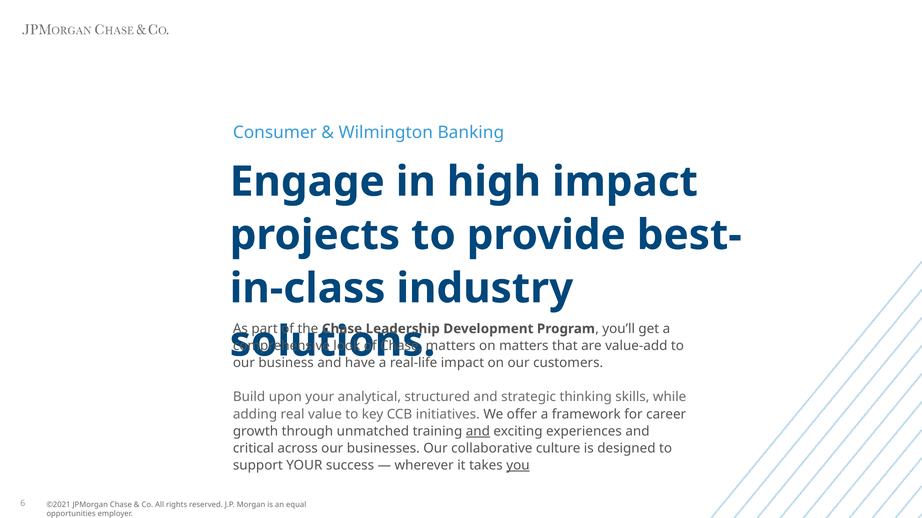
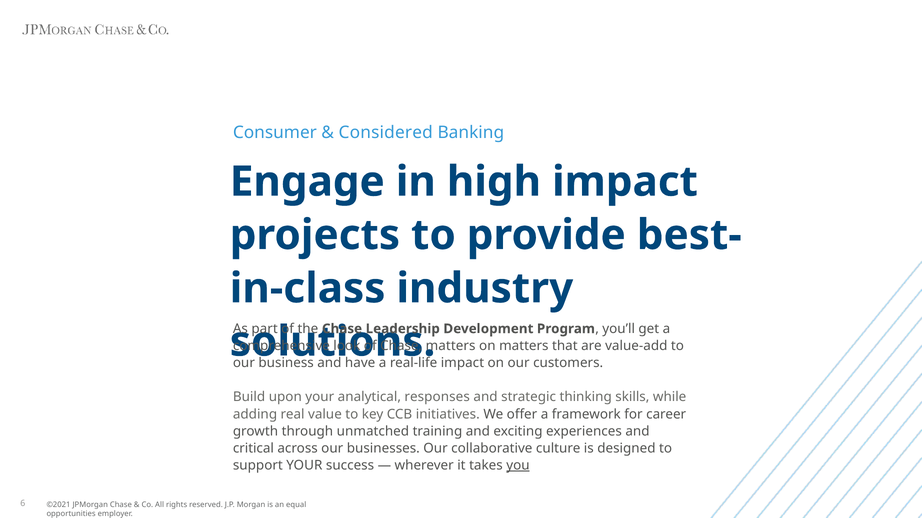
Wilmington: Wilmington -> Considered (386, 133)
structured: structured -> responses (437, 398)
and underline: present -> none (478, 432)
